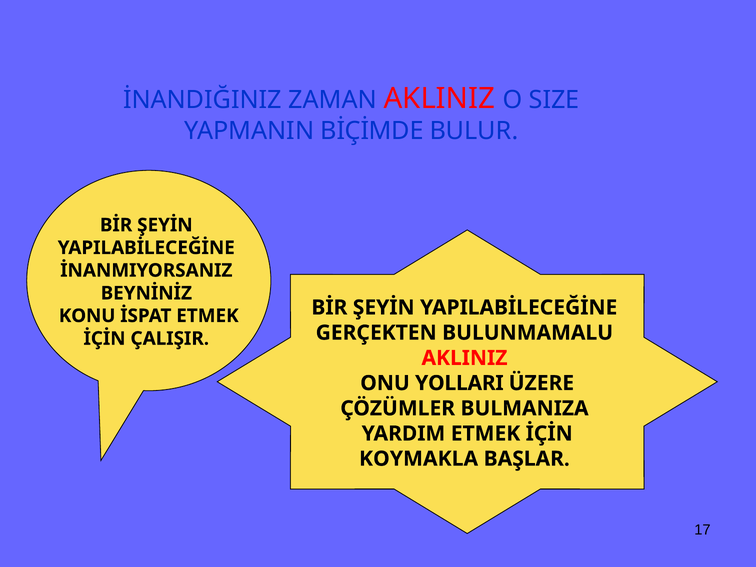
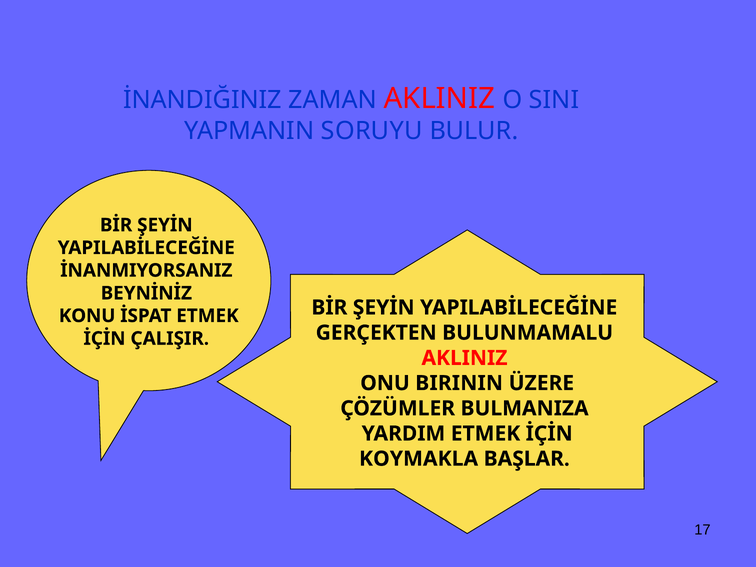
SIZE: SIZE -> SINI (554, 100)
BİÇİMDE: BİÇİMDE -> SORUYU (372, 131)
YOLLARI: YOLLARI -> BIRININ (459, 383)
